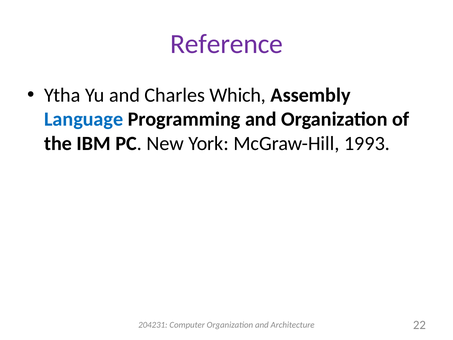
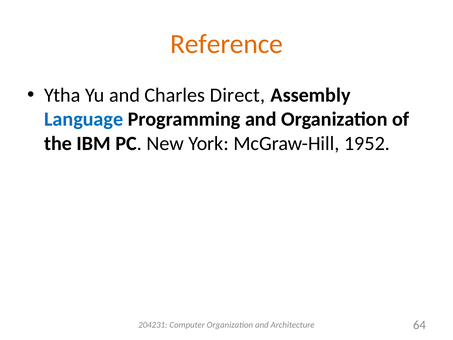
Reference colour: purple -> orange (227, 44)
Which: Which -> Direct (238, 95)
1993: 1993 -> 1952 (367, 143)
22: 22 -> 64 (419, 325)
